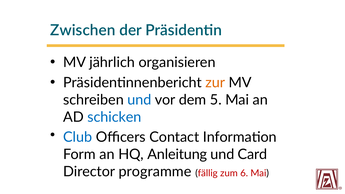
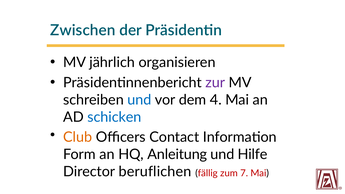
zur colour: orange -> purple (215, 83)
5: 5 -> 4 (216, 100)
Club colour: blue -> orange (78, 137)
Card: Card -> Hilfe (252, 155)
programme: programme -> beruflichen (155, 172)
6: 6 -> 7 (244, 173)
